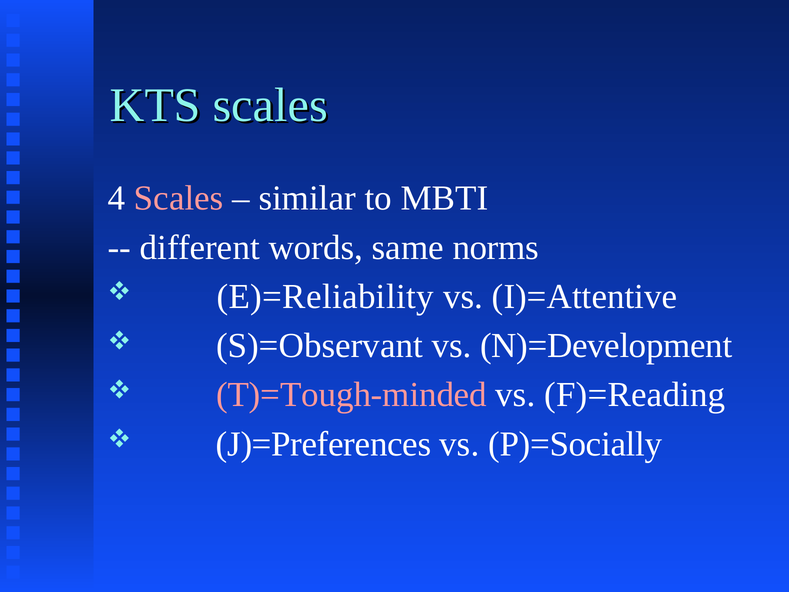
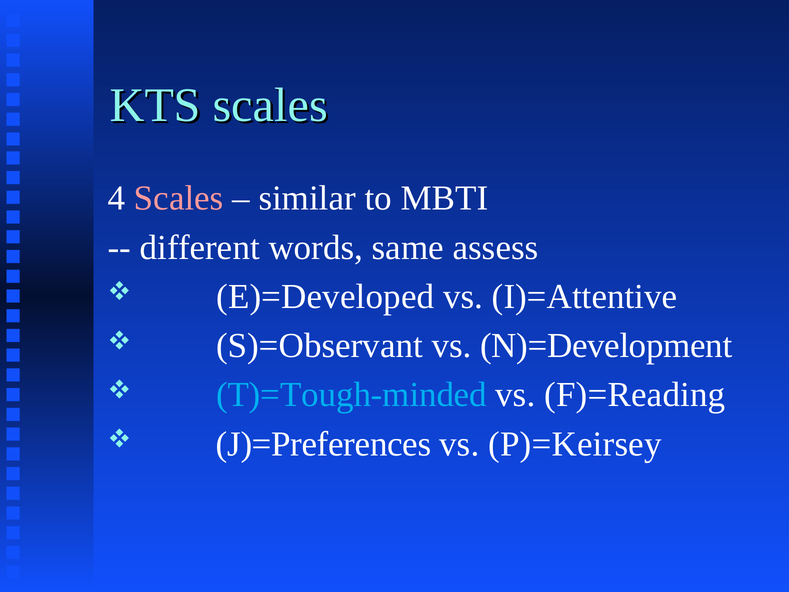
norms: norms -> assess (496, 247)
E)=Reliability: E)=Reliability -> E)=Developed (325, 296)
T)=Tough-minded colour: pink -> light blue (352, 395)
P)=Socially: P)=Socially -> P)=Keirsey (575, 444)
